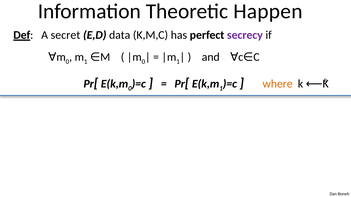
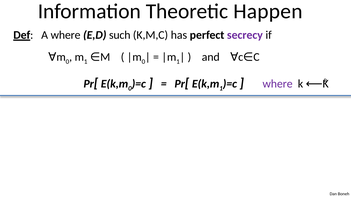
A secret: secret -> where (66, 35)
data: data -> such (120, 35)
where colour: orange -> purple (278, 84)
